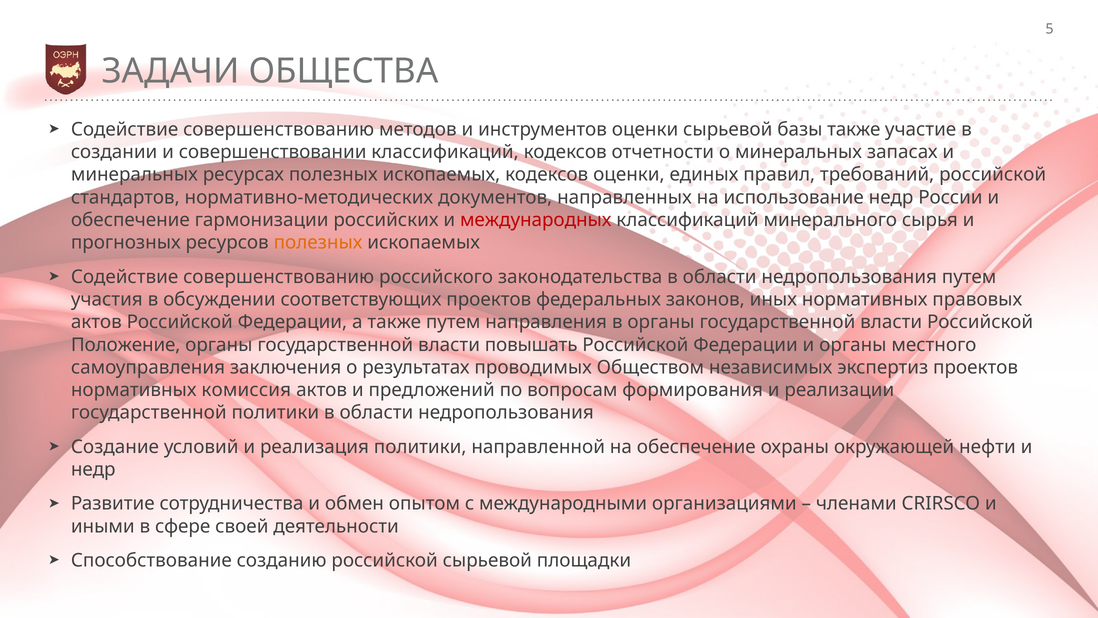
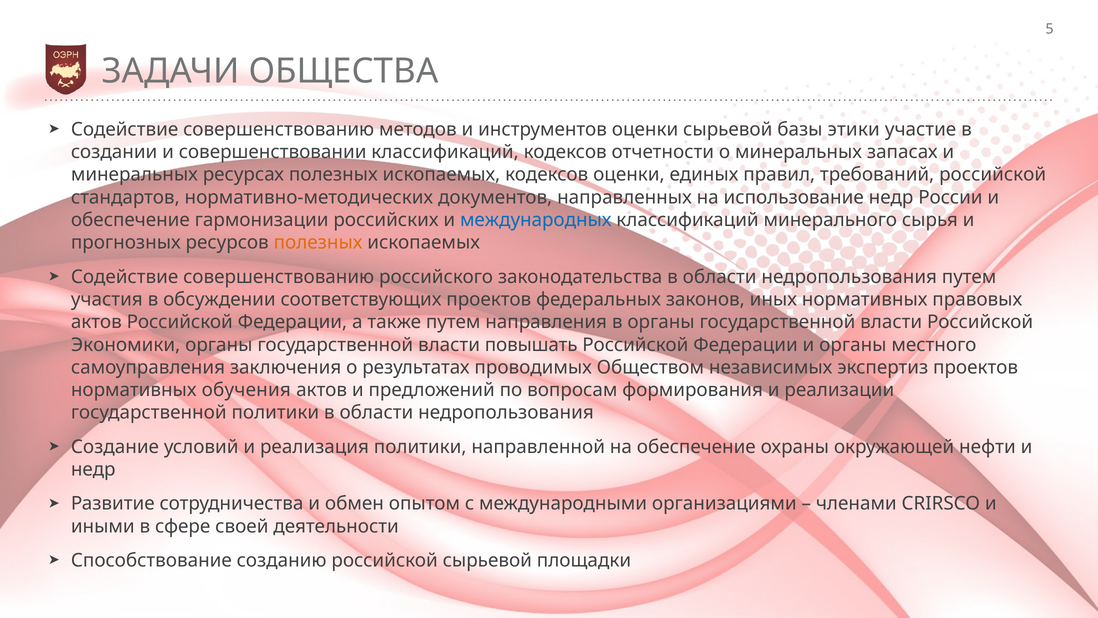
базы также: также -> этики (854, 129)
международных colour: red -> blue (536, 220)
Положение: Положение -> Экономики (126, 345)
комиссия: комиссия -> обучения (246, 390)
